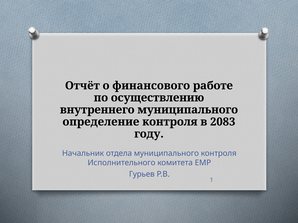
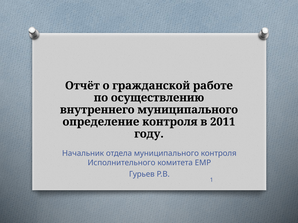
финансового: финансового -> гражданской (151, 86)
2083: 2083 -> 2011 (223, 122)
